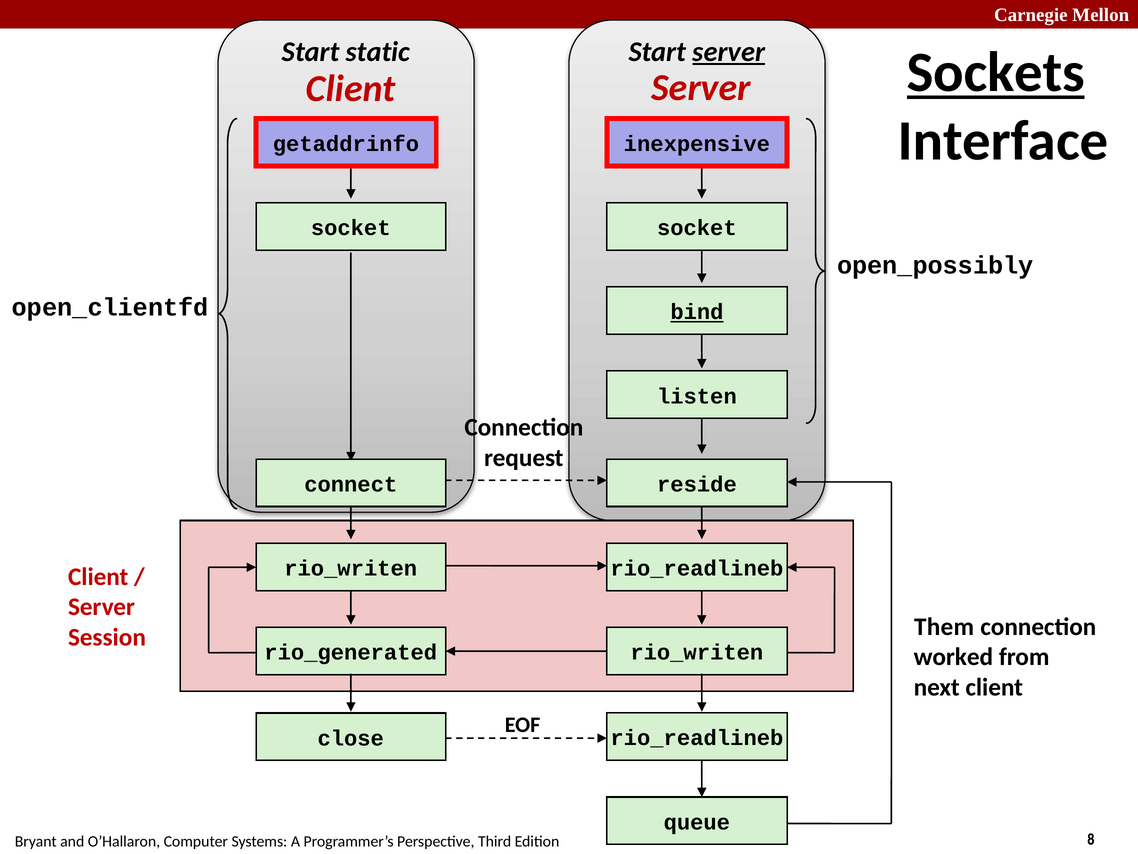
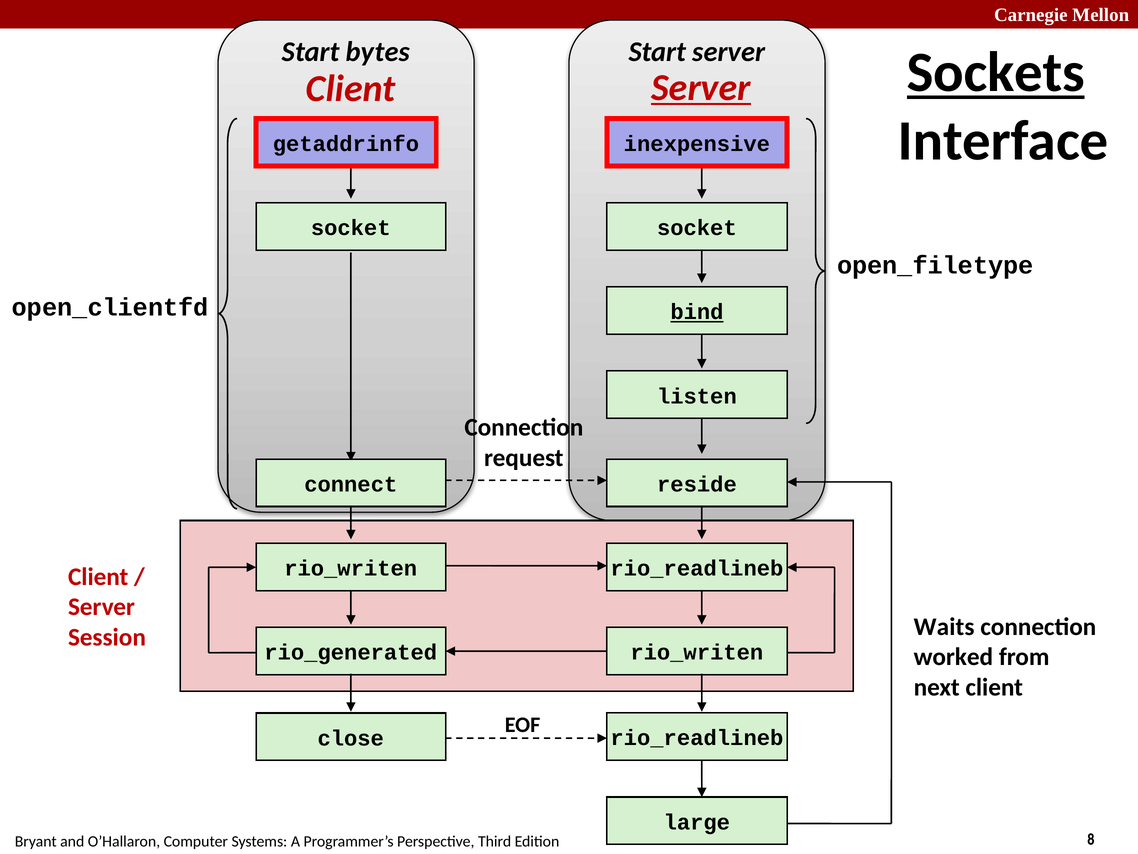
static: static -> bytes (378, 52)
server underline: present -> none (729, 52)
Server underline: none -> present (701, 88)
open_possibly: open_possibly -> open_filetype (935, 265)
Them: Them -> Waits (944, 626)
queue: queue -> large (697, 822)
